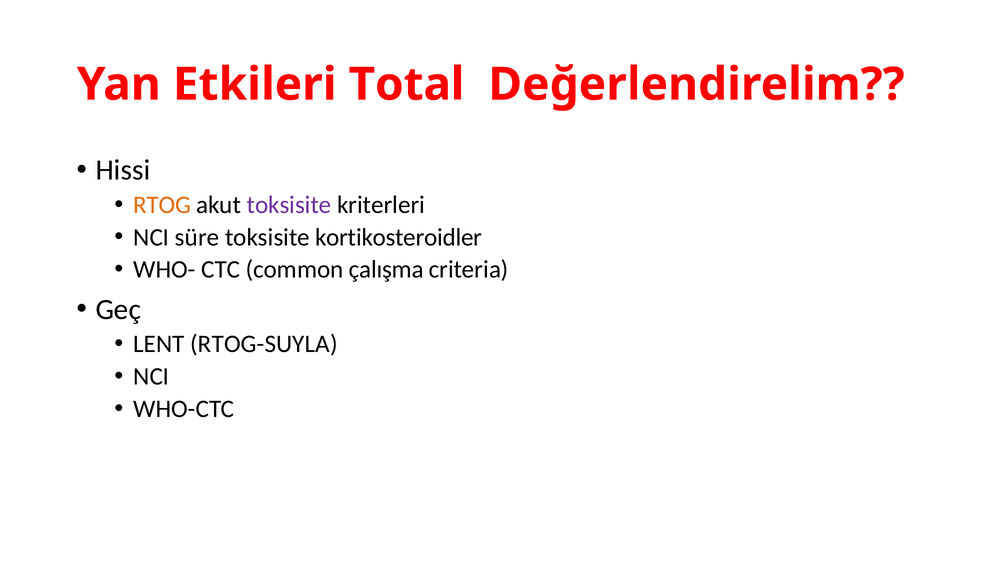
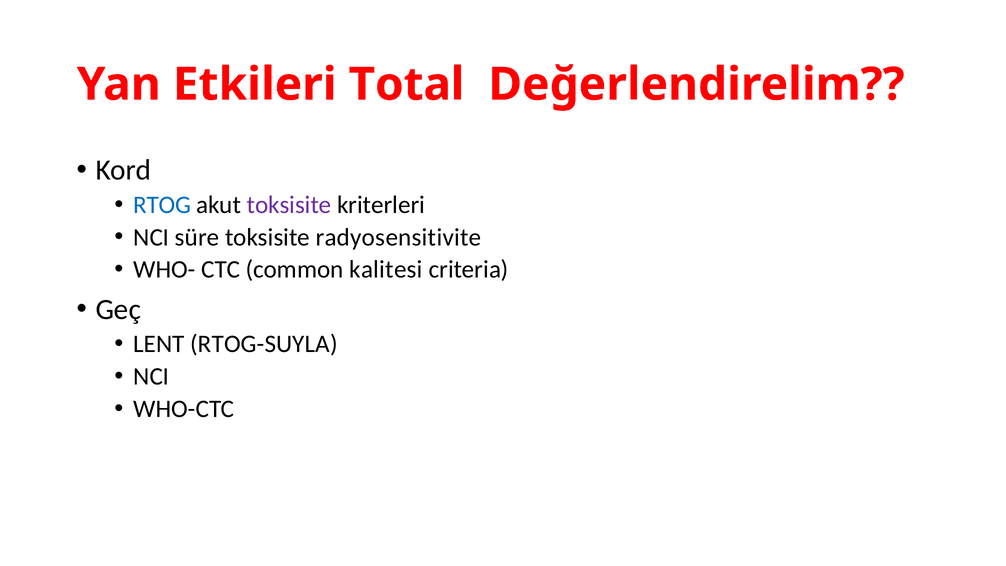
Hissi: Hissi -> Kord (123, 170)
RTOG colour: orange -> blue (162, 205)
kortikosteroidler: kortikosteroidler -> radyosensitivite (398, 237)
çalışma: çalışma -> kalitesi (386, 270)
